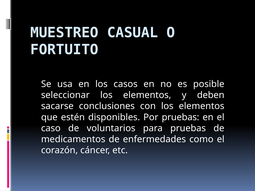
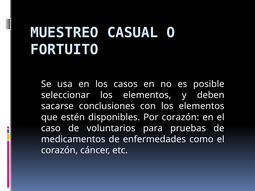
Por pruebas: pruebas -> corazón (180, 117)
